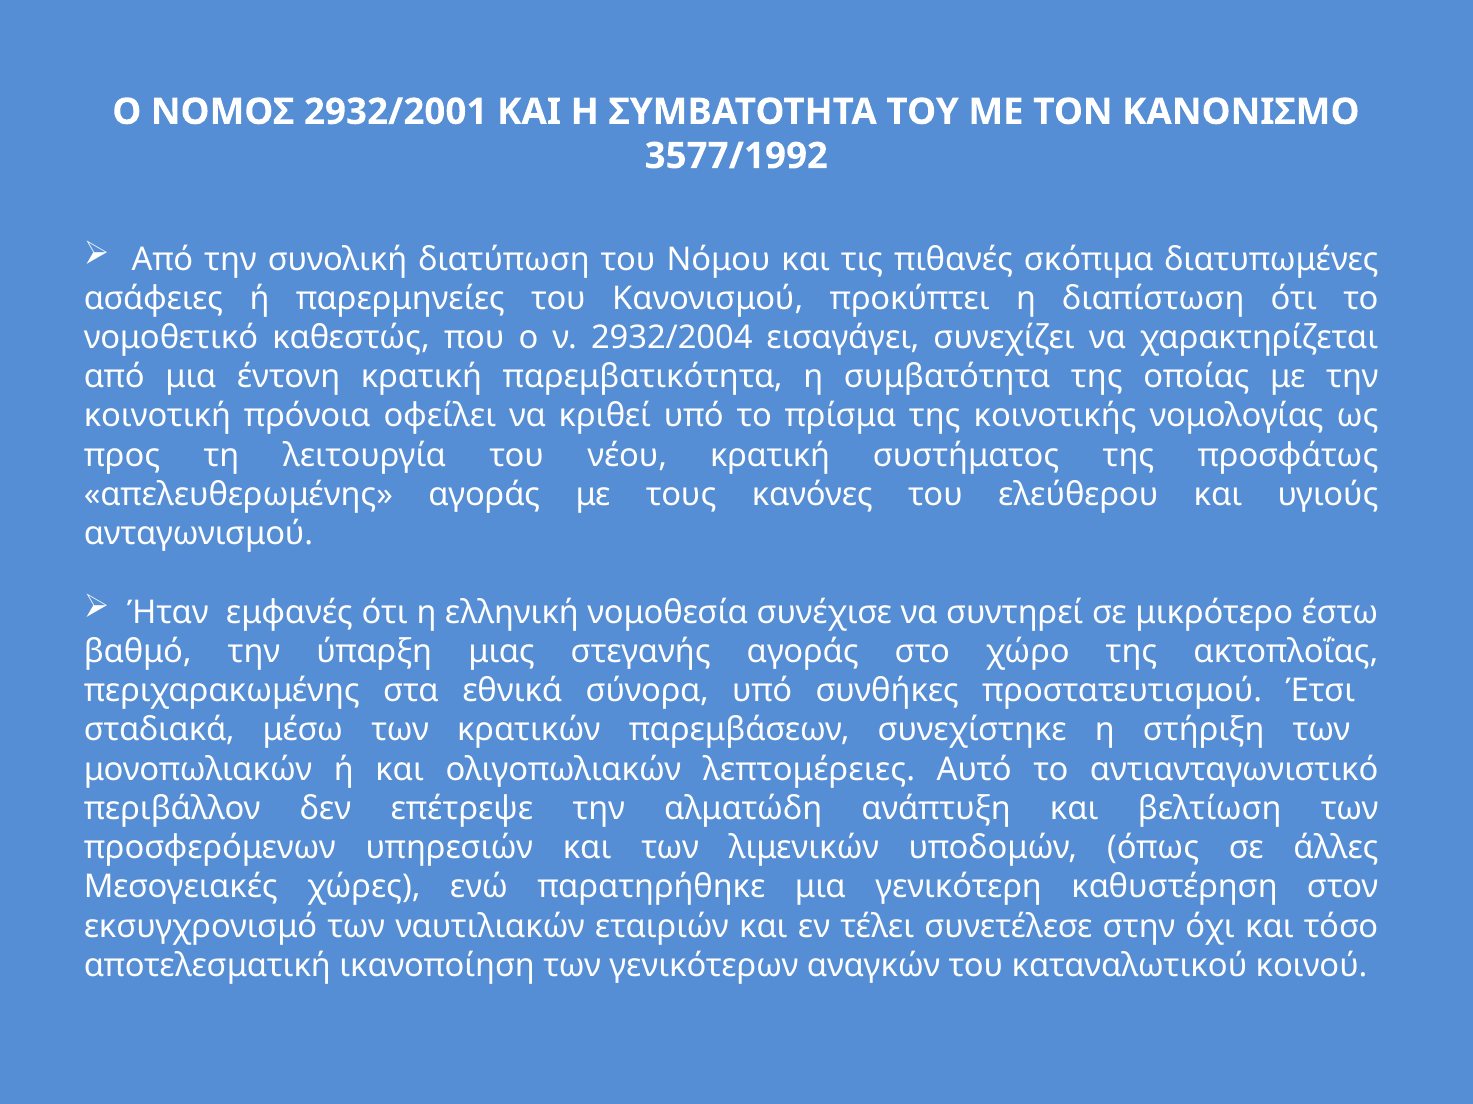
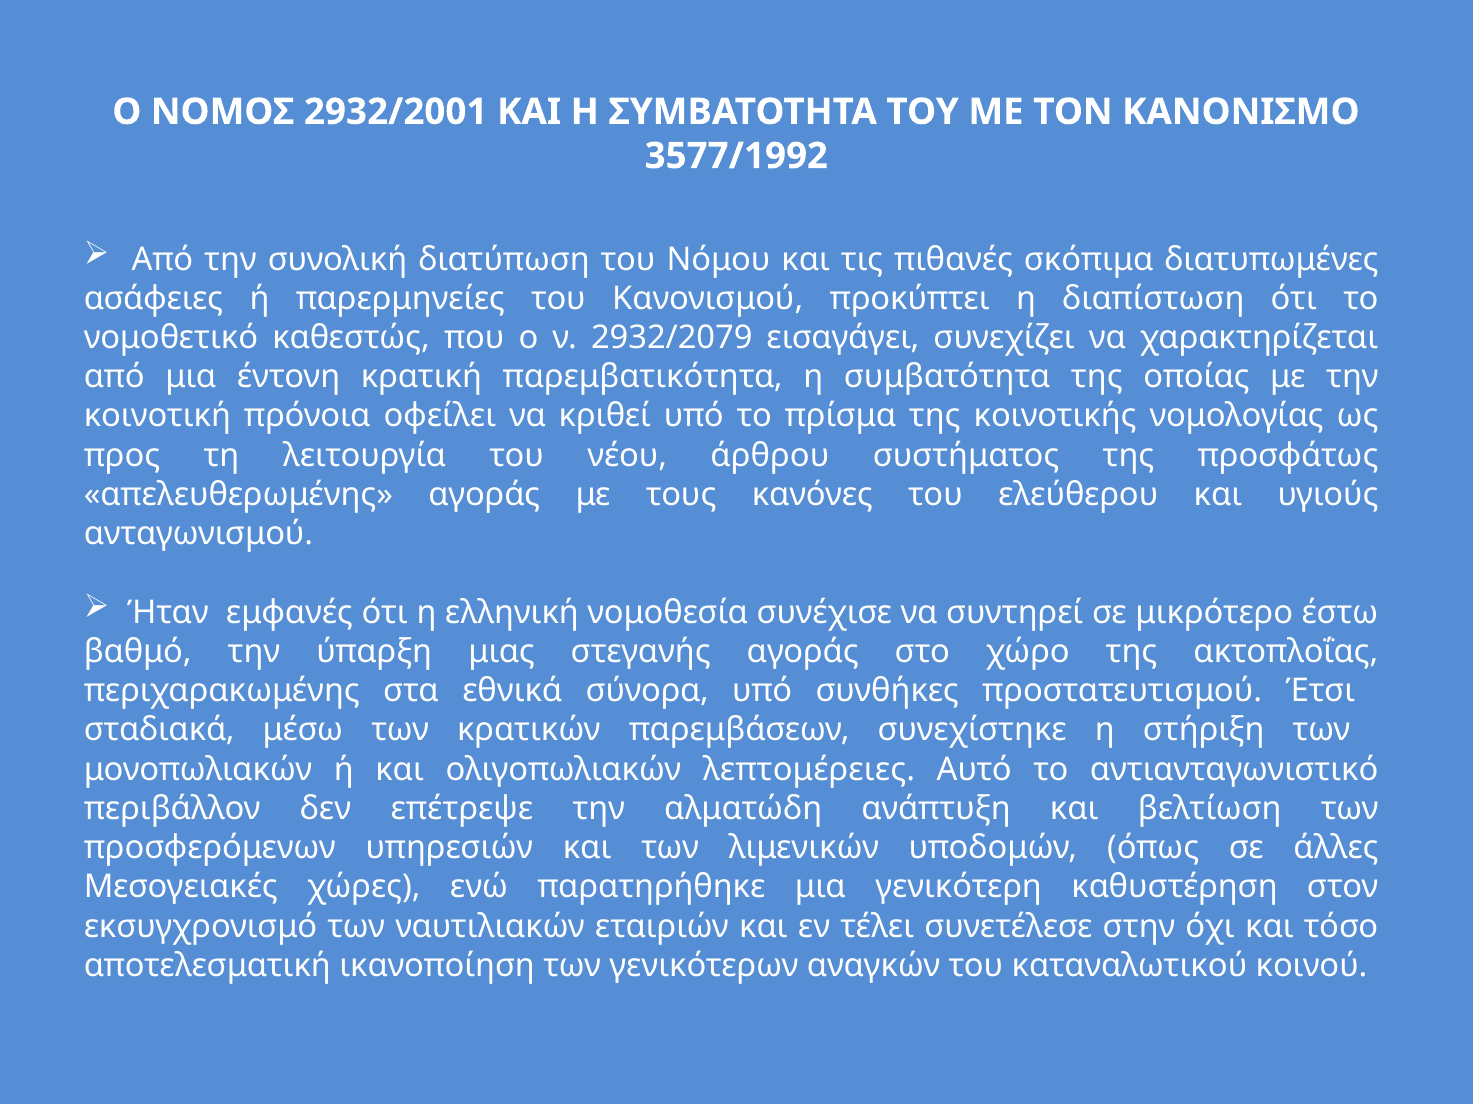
2932/2004: 2932/2004 -> 2932/2079 (672, 338)
νέου κρατική: κρατική -> άρθρου (770, 456)
